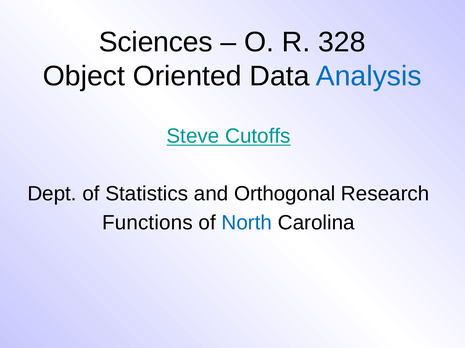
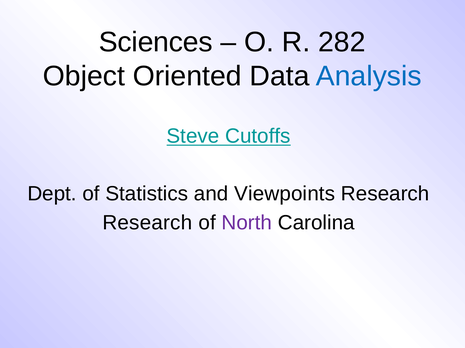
328: 328 -> 282 (342, 42)
Orthogonal: Orthogonal -> Viewpoints (285, 194)
Functions: Functions -> Research (147, 223)
North colour: blue -> purple (247, 223)
